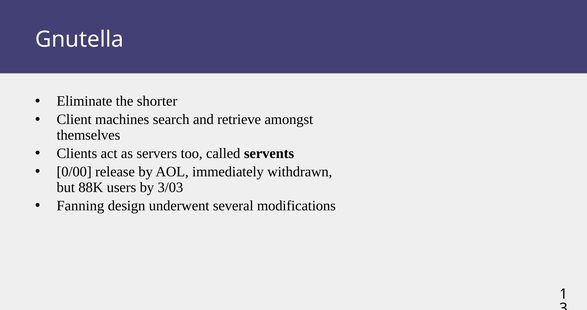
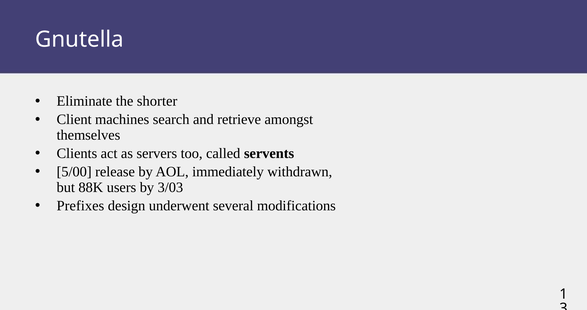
0/00: 0/00 -> 5/00 (74, 172)
Fanning: Fanning -> Prefixes (80, 206)
